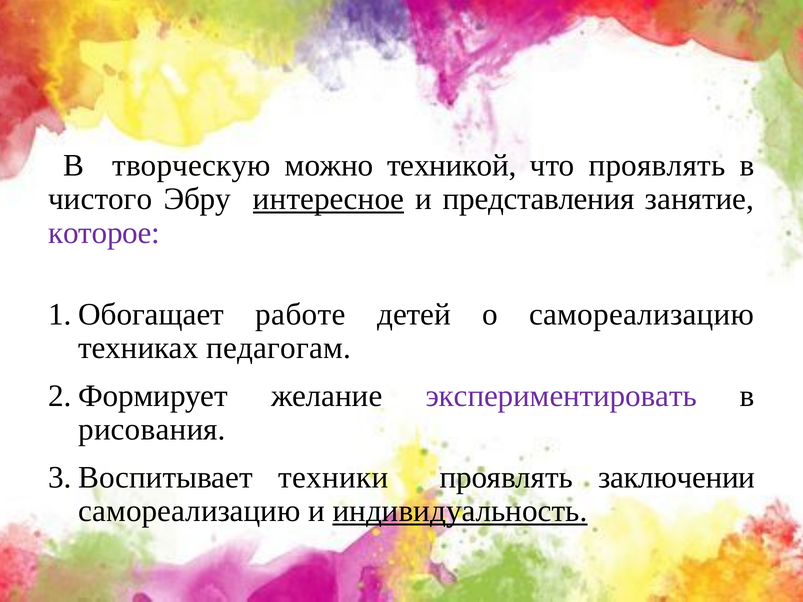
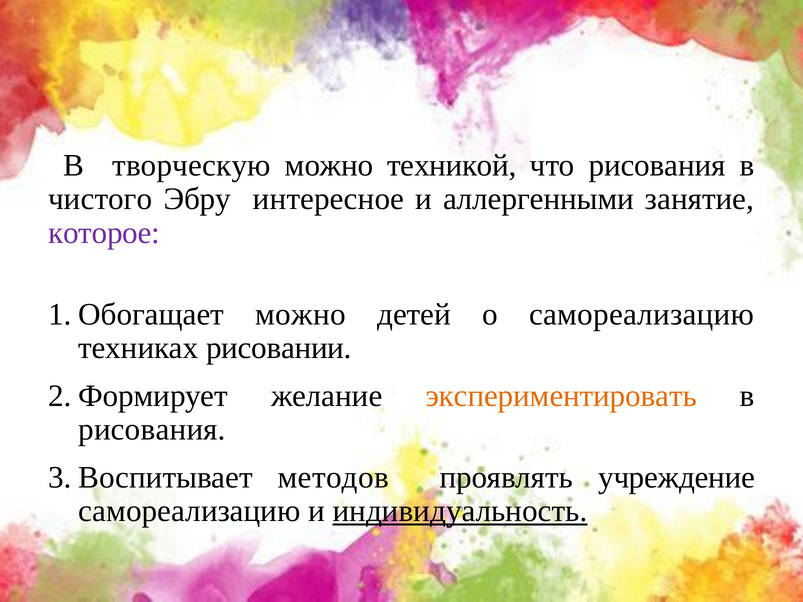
что проявлять: проявлять -> рисования (657, 165)
интересное underline: present -> none (329, 199)
представления: представления -> аллергенными (539, 199)
работе: работе -> можно (300, 314)
педагогам: педагогам -> рисовании (279, 348)
экспериментировать colour: purple -> orange (561, 396)
техники: техники -> методов (333, 477)
заключении: заключении -> учреждение (677, 477)
